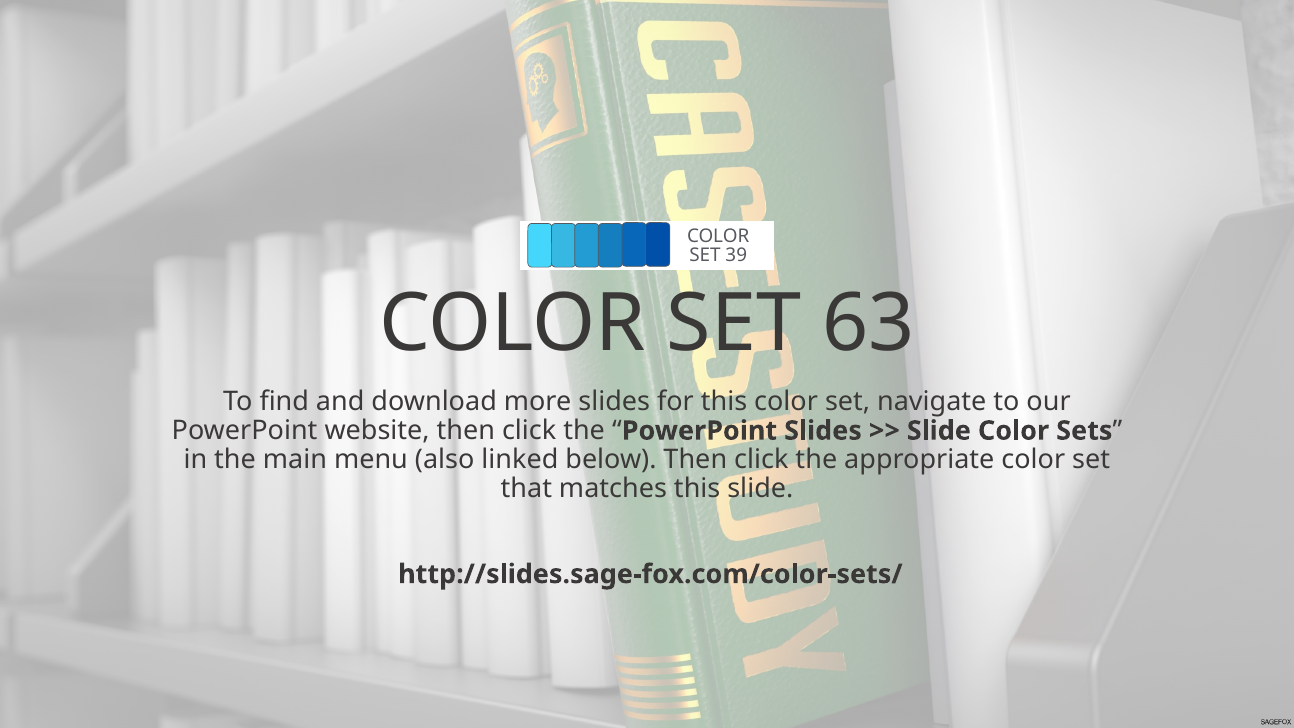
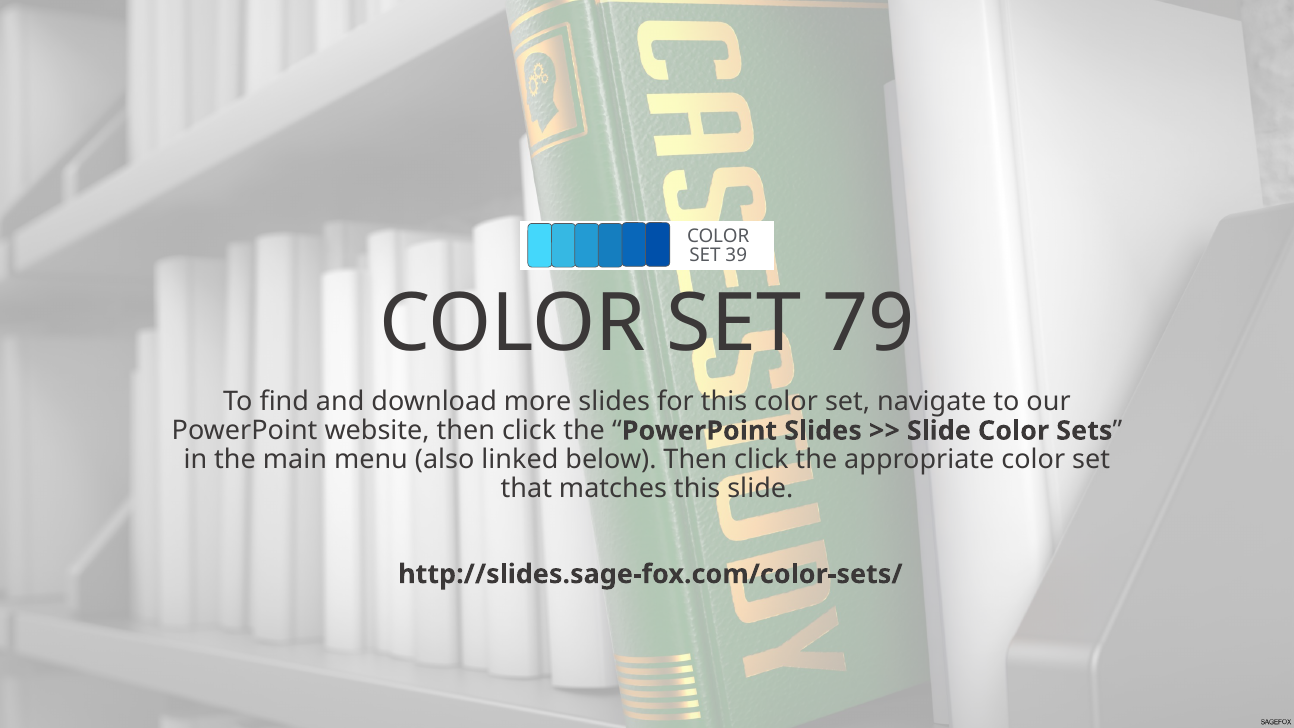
63: 63 -> 79 (869, 323)
